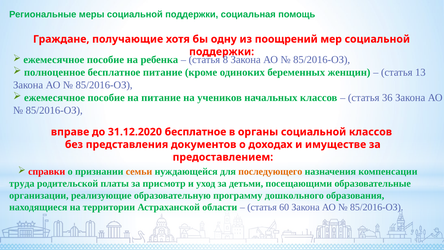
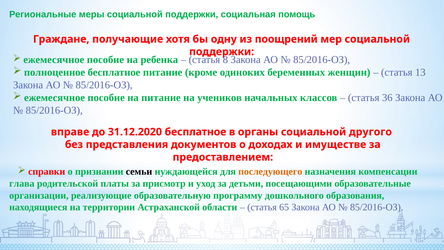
социальной классов: классов -> другого (370, 132)
семьи colour: orange -> black (139, 172)
труда: труда -> глава (22, 183)
60: 60 -> 65 (284, 207)
